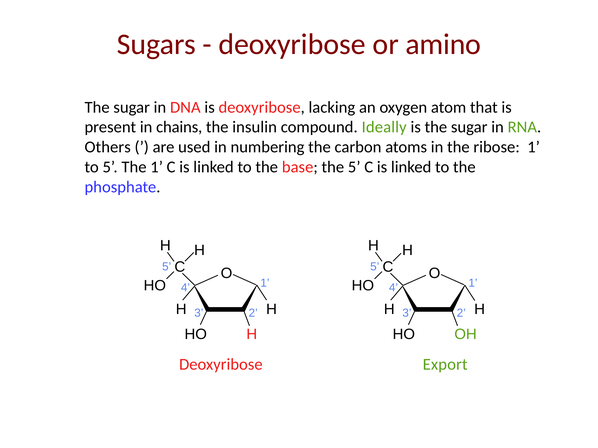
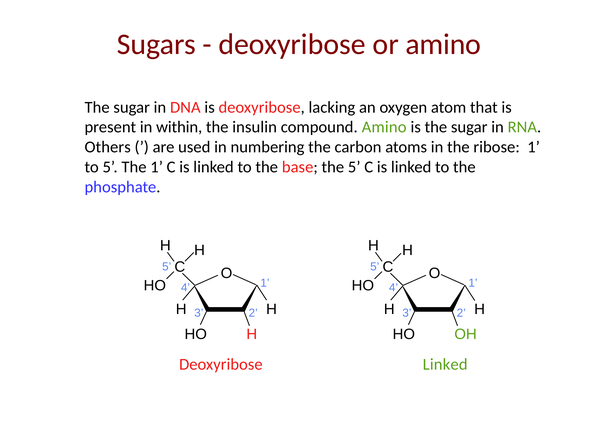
chains: chains -> within (179, 127)
compound Ideally: Ideally -> Amino (384, 127)
Export: Export -> Linked (445, 365)
